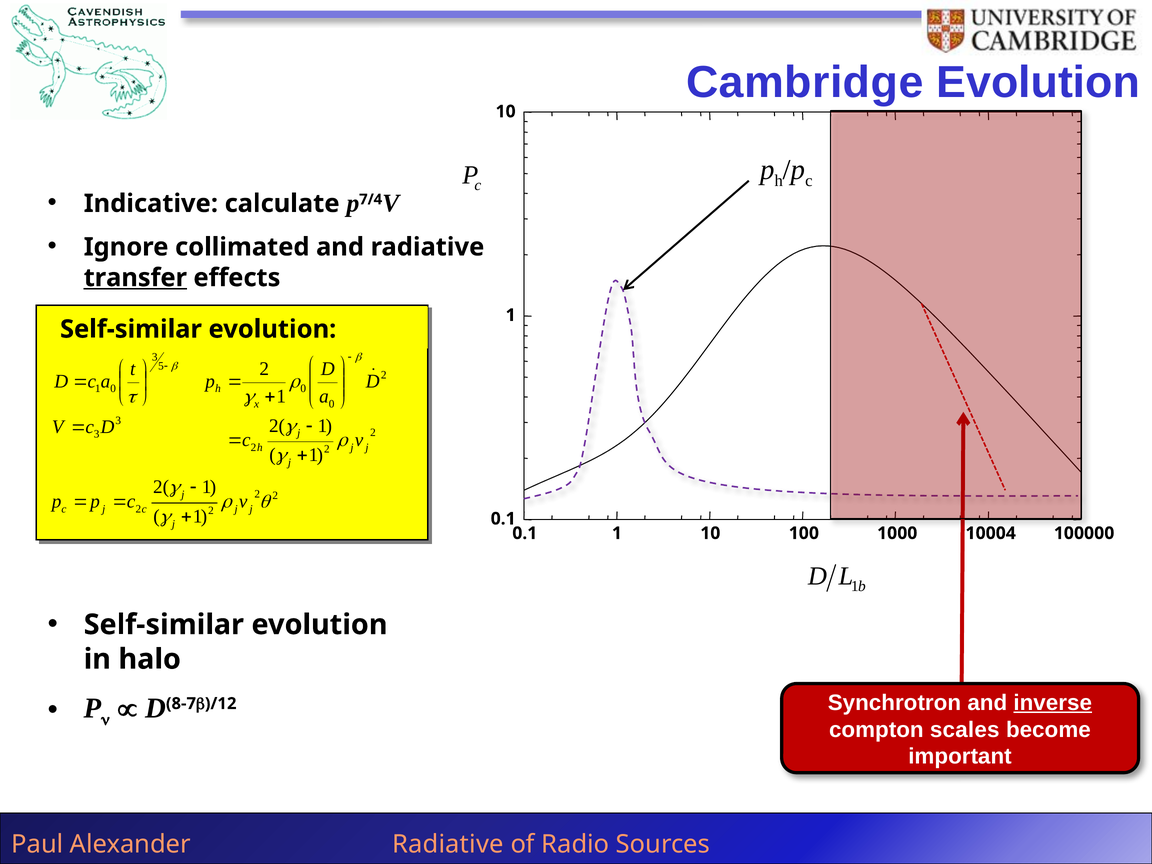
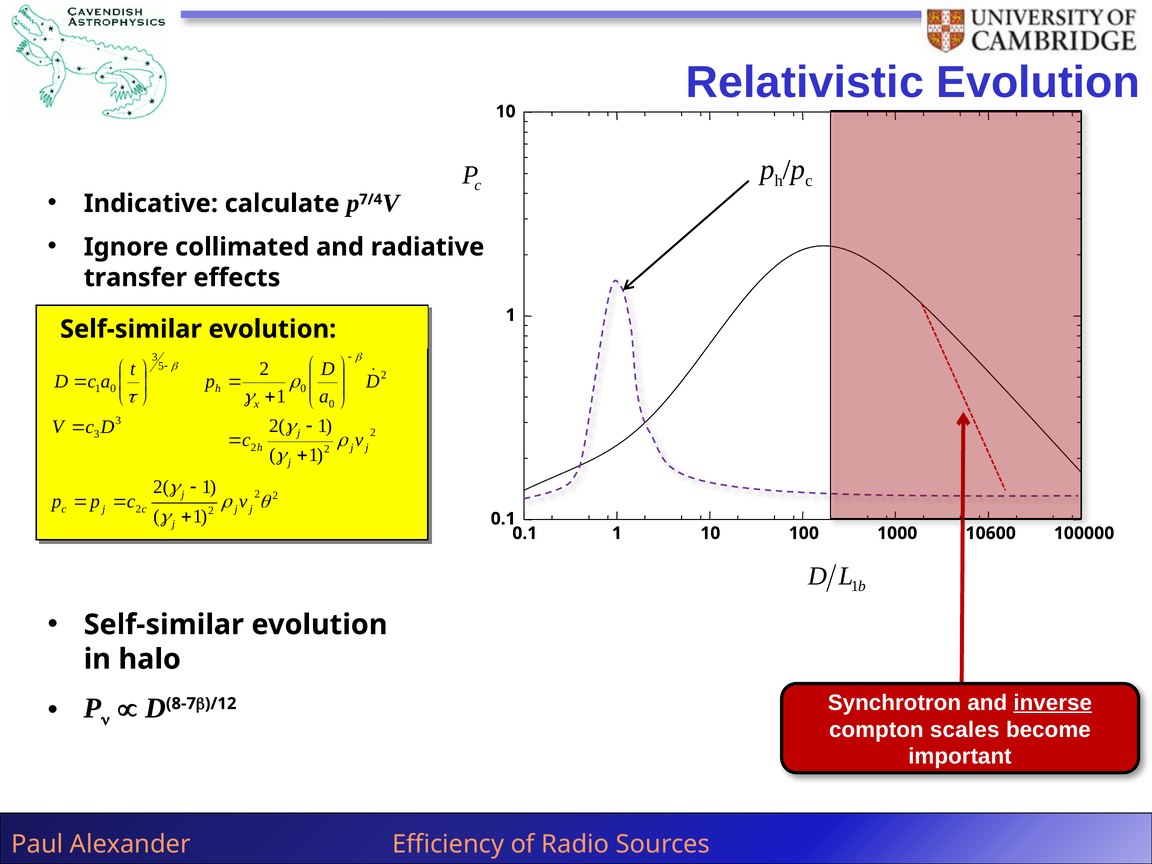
Cambridge: Cambridge -> Relativistic (805, 82)
transfer underline: present -> none (135, 278)
10004: 10004 -> 10600 (991, 533)
Radiative: Radiative -> Efficiency (448, 844)
